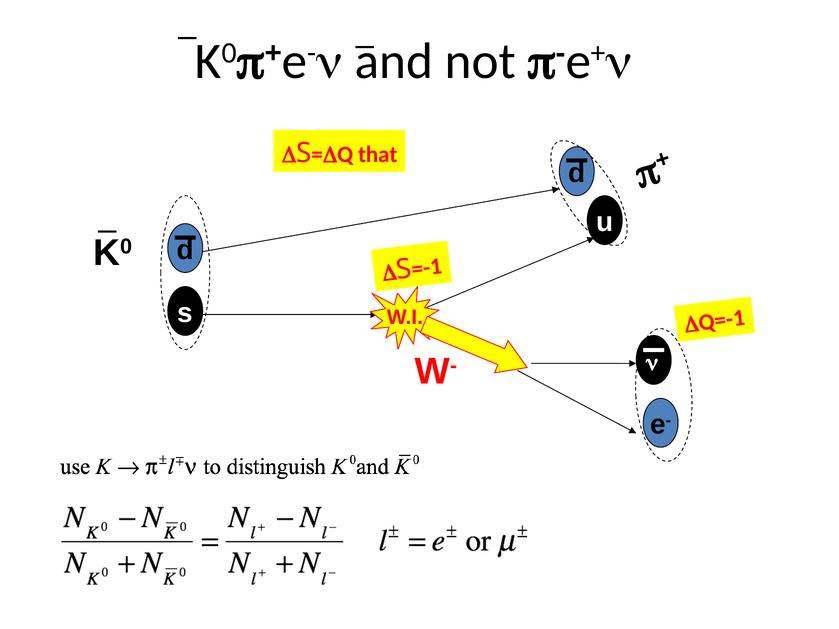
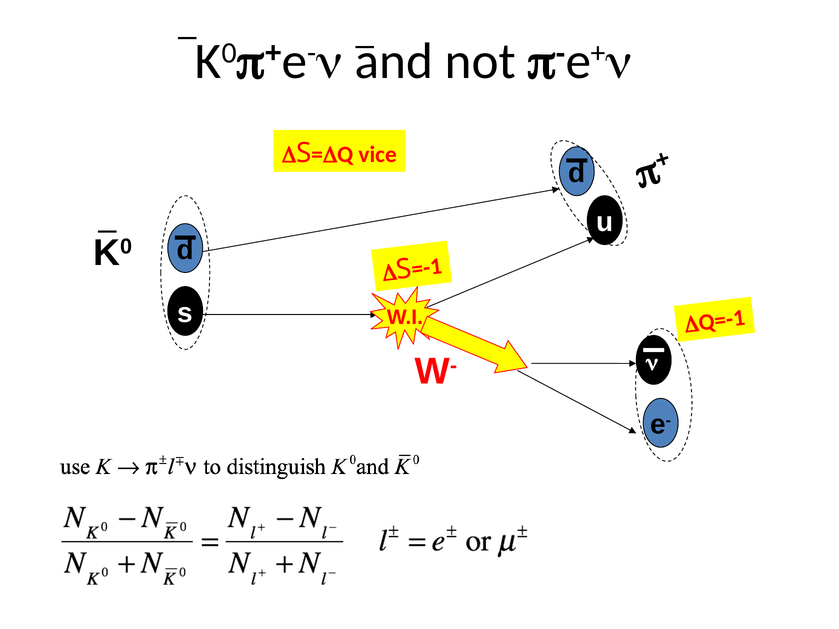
that: that -> vice (378, 154)
